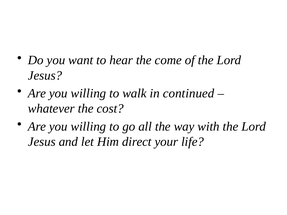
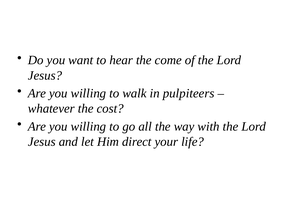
continued: continued -> pulpiteers (189, 93)
